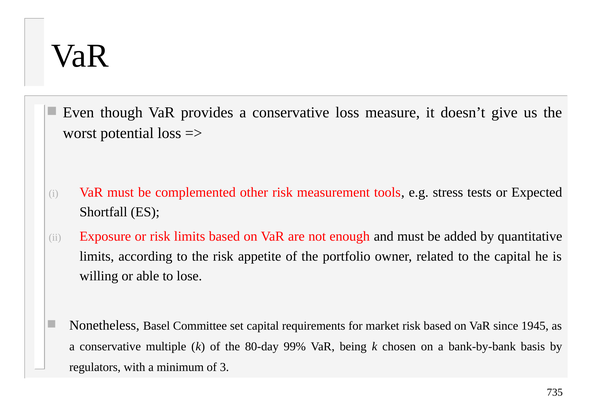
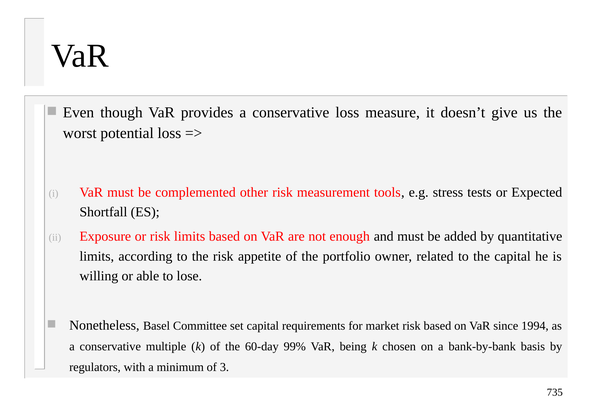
1945: 1945 -> 1994 (535, 326)
80-day: 80-day -> 60-day (262, 347)
